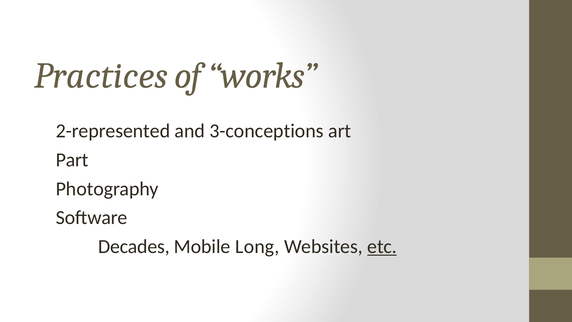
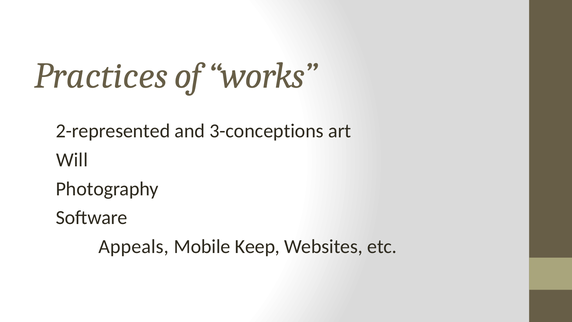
Part: Part -> Will (72, 160)
Decades: Decades -> Appeals (134, 246)
Long: Long -> Keep (257, 246)
etc underline: present -> none (382, 246)
